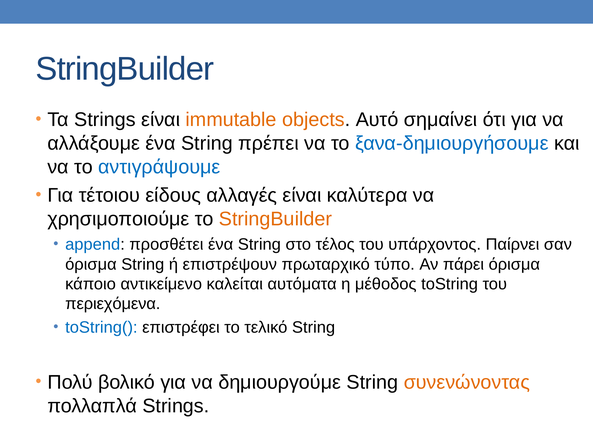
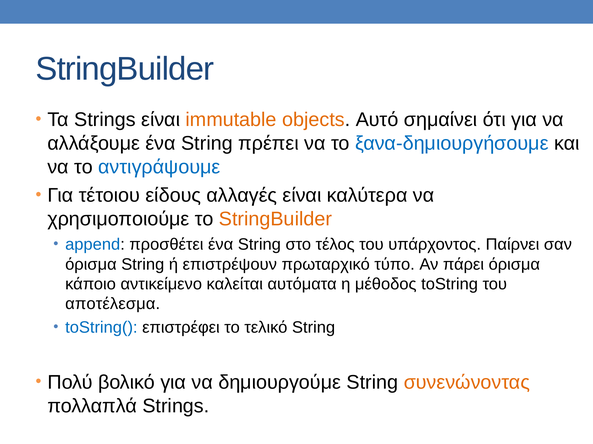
περιεχόμενα: περιεχόμενα -> αποτέλεσμα (113, 304)
